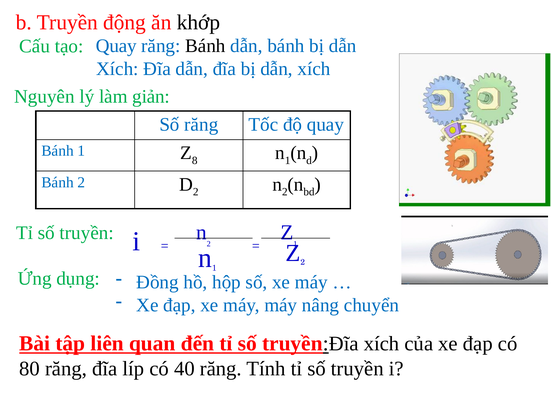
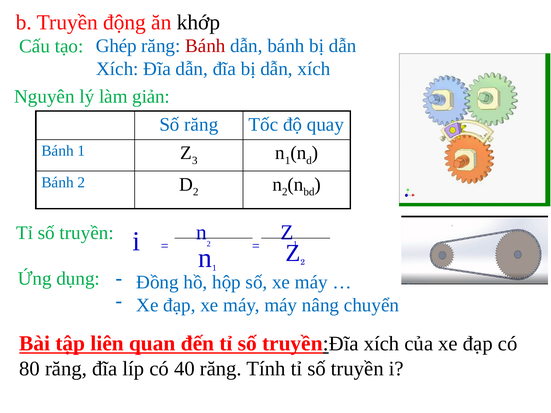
Quay: Quay -> Ghép (116, 46)
Bánh colour: black -> red (205, 46)
8: 8 -> 3 (195, 160)
